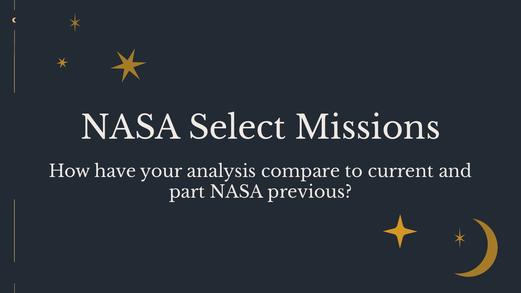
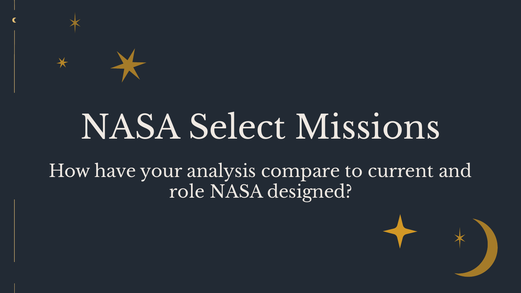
part: part -> role (187, 192)
previous: previous -> designed (310, 192)
